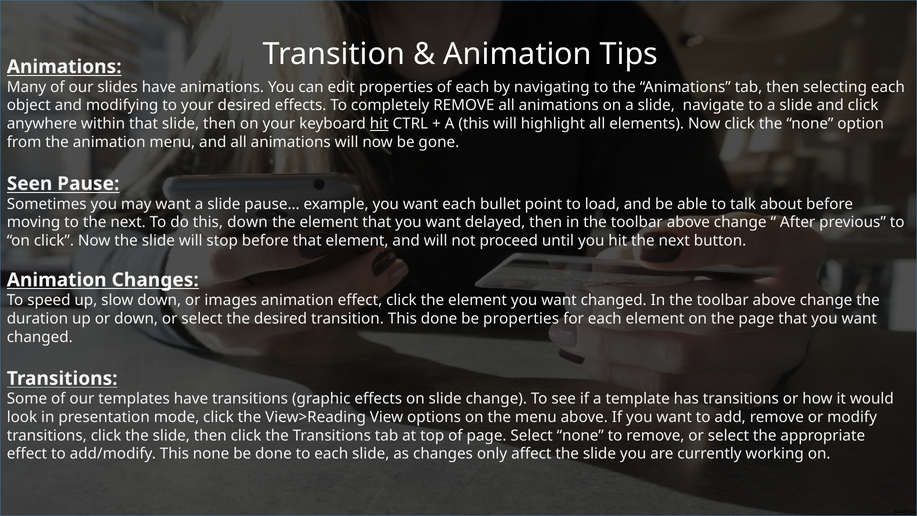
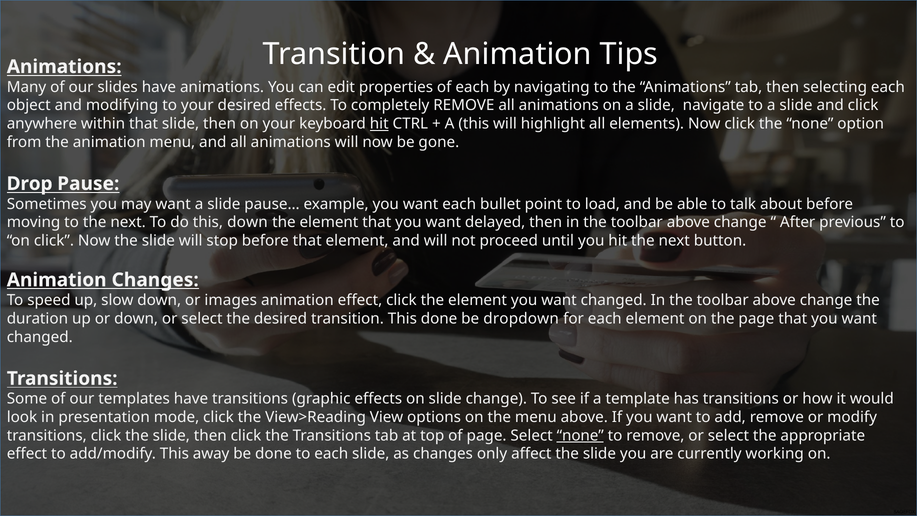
Seen: Seen -> Drop (30, 184)
be properties: properties -> dropdown (521, 319)
none underline: none -> present (580, 435)
This none: none -> away (211, 454)
